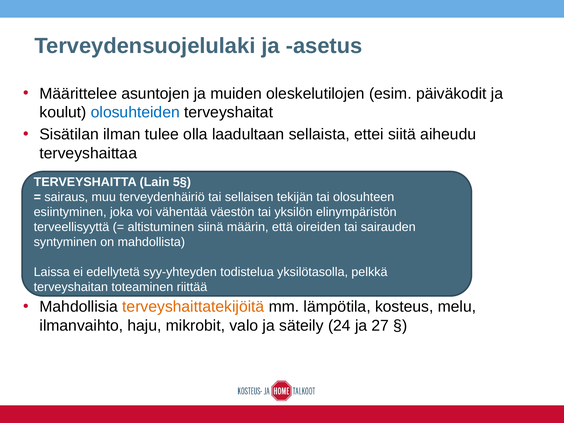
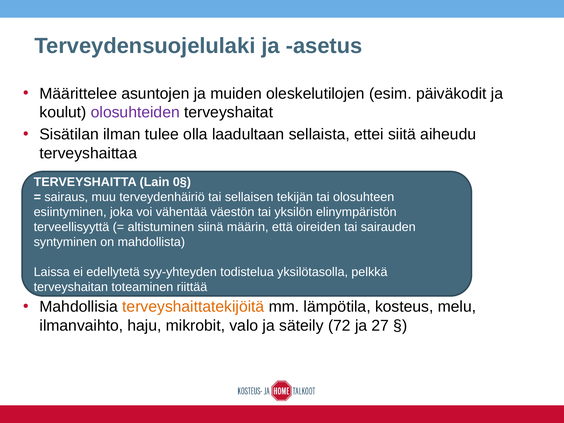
olosuhteiden colour: blue -> purple (135, 112)
5§: 5§ -> 0§ (182, 182)
24: 24 -> 72 (339, 326)
